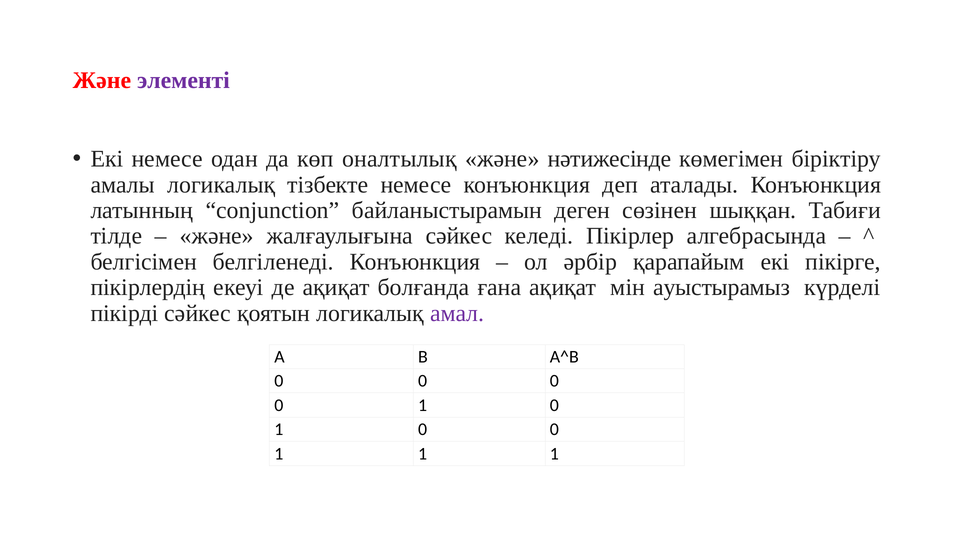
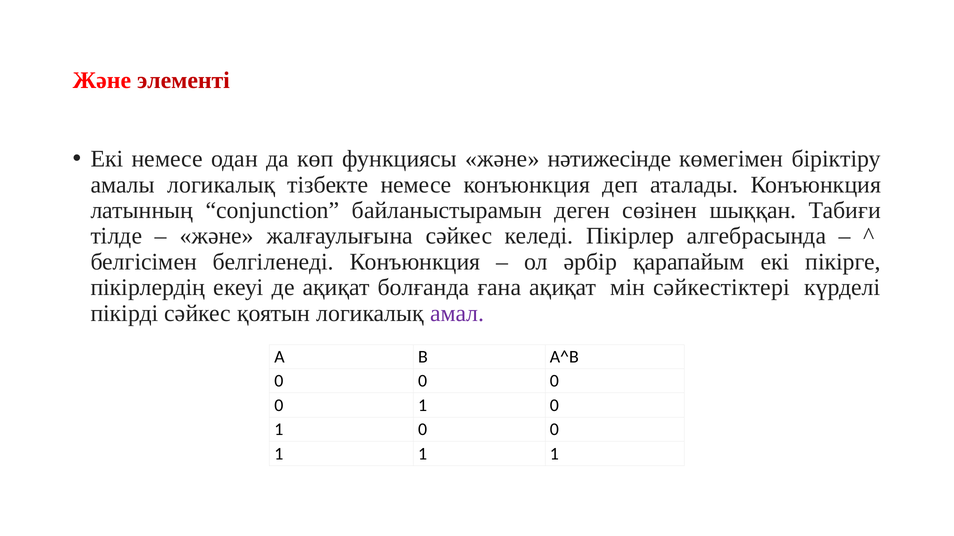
элементі colour: purple -> red (183, 80)
оналтылық: оналтылық -> функциясы (399, 159)
ауыстырамыз: ауыстырамыз -> сәйкестіктері (722, 288)
